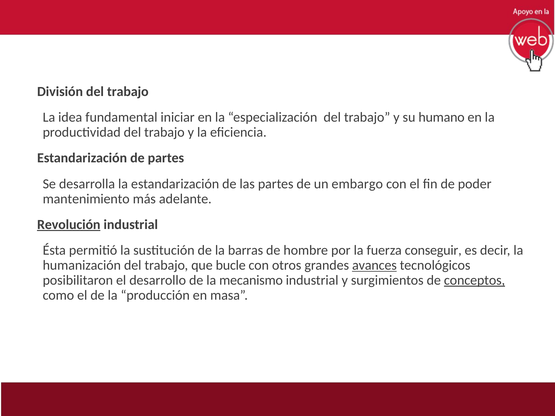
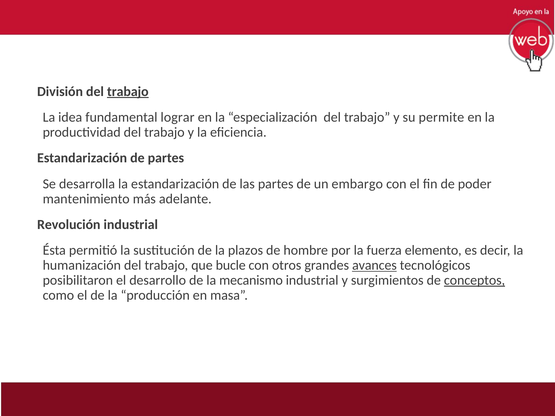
trabajo underline: none -> present (128, 92)
iniciar: iniciar -> lograr (178, 117)
humano: humano -> permite (441, 117)
Revolución underline: present -> none (69, 225)
barras: barras -> plazos (246, 250)
conseguir: conseguir -> elemento (433, 250)
